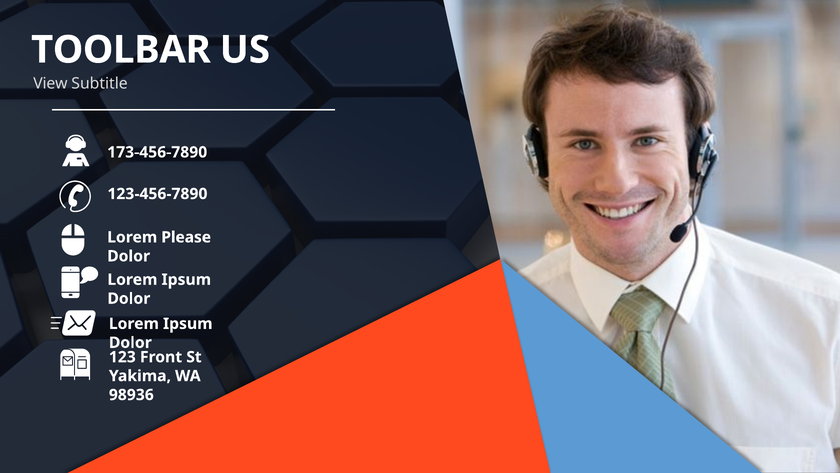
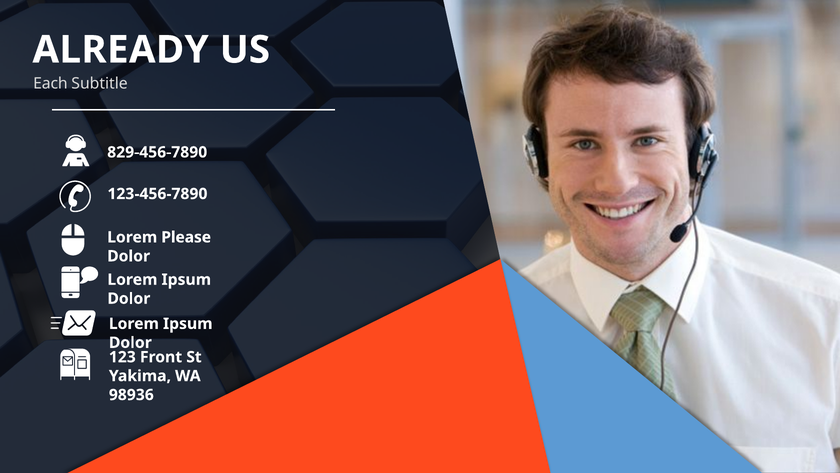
TOOLBAR: TOOLBAR -> ALREADY (121, 50)
View: View -> Each (50, 83)
173-456-7890: 173-456-7890 -> 829-456-7890 (157, 152)
